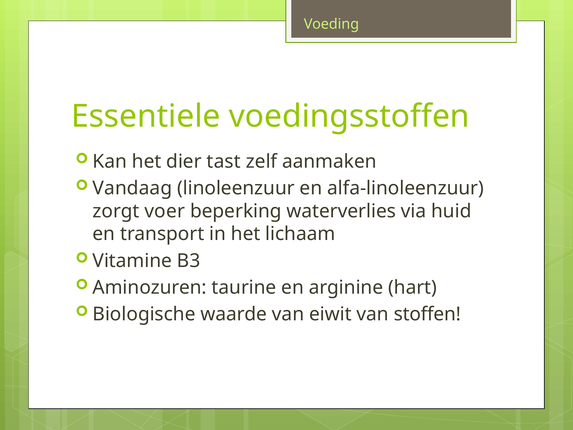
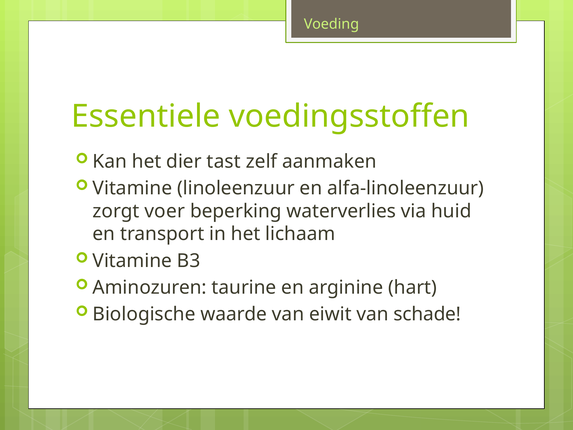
Vandaag: Vandaag -> Vitamine (132, 188)
stoffen: stoffen -> schade (427, 314)
